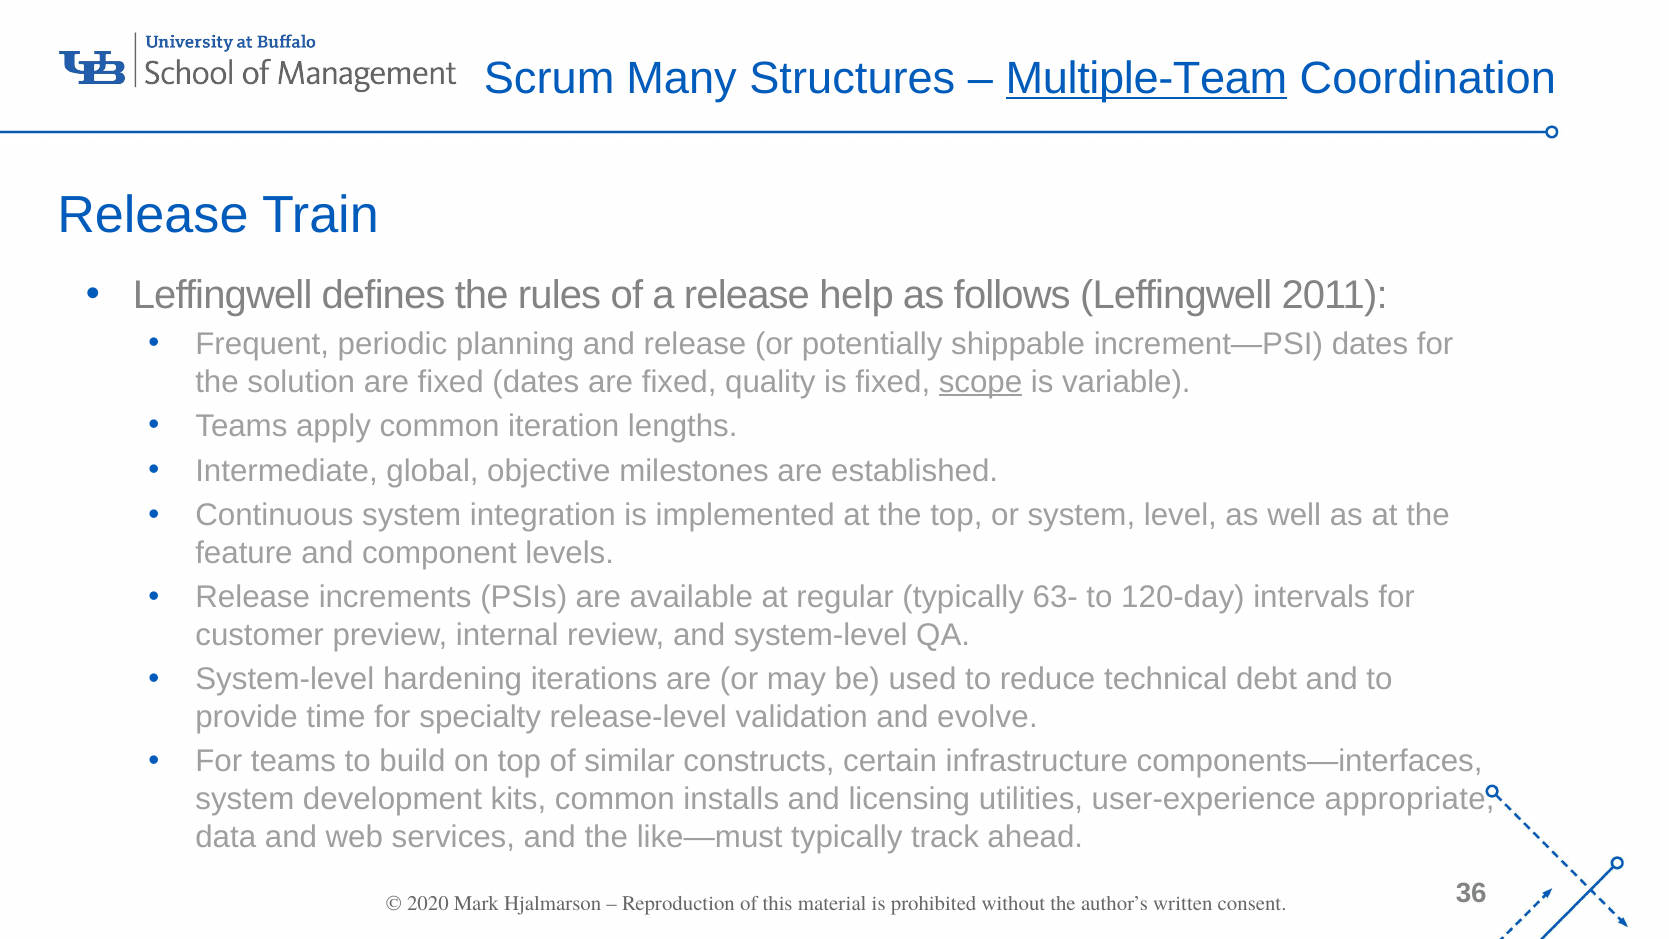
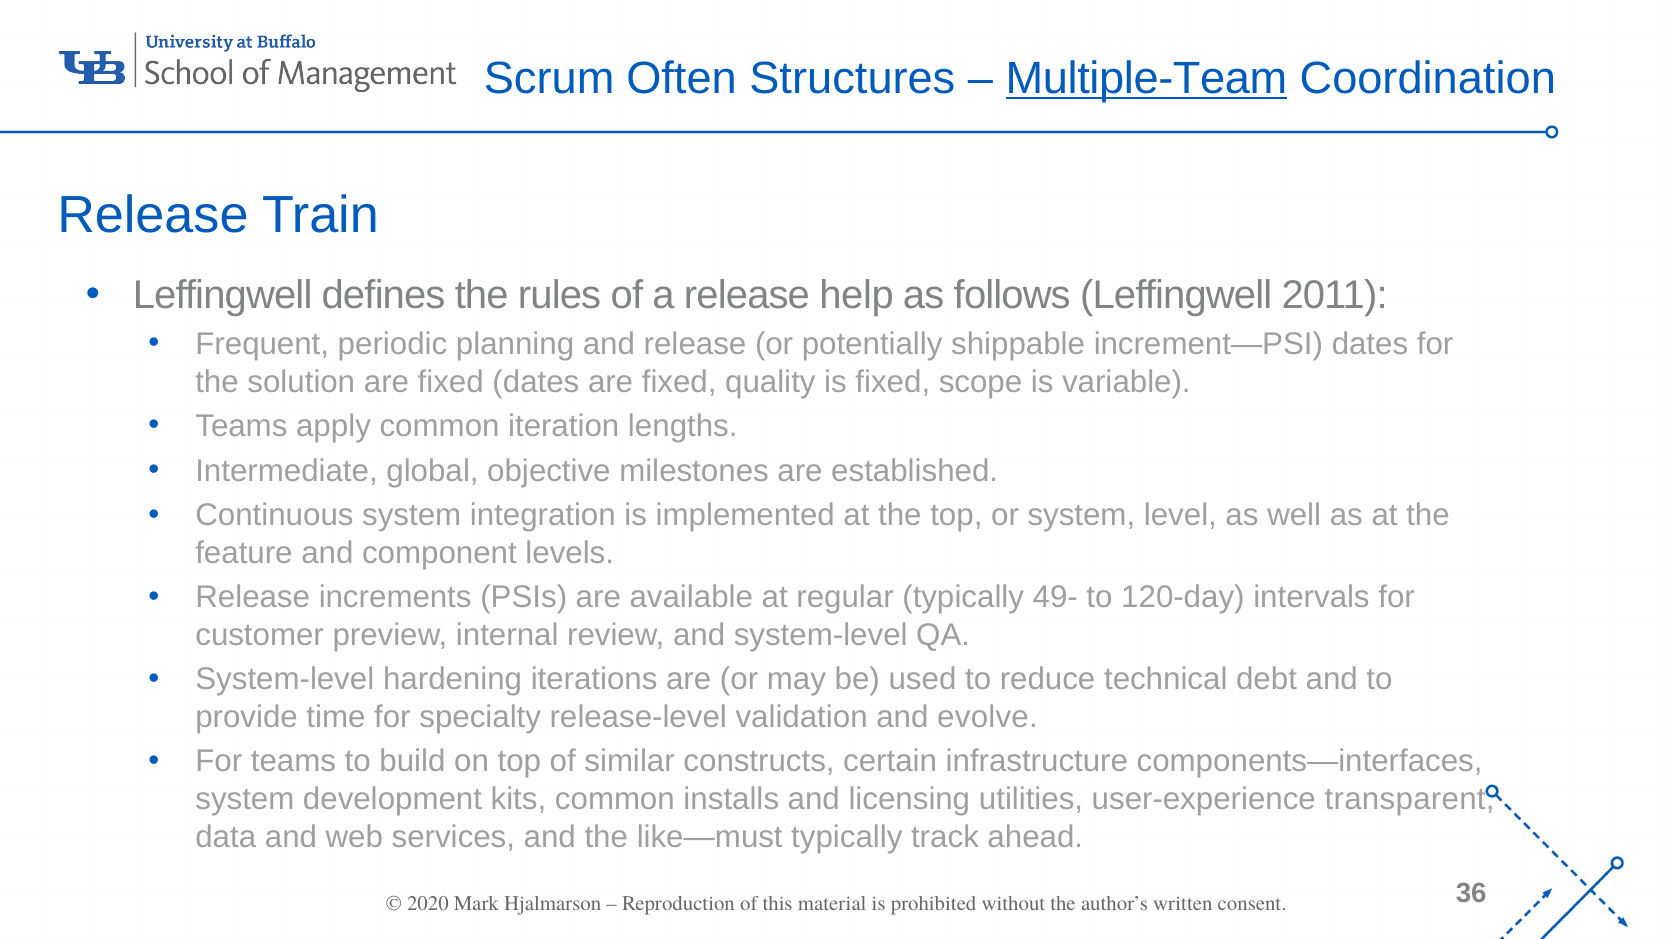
Many: Many -> Often (682, 78)
scope underline: present -> none (981, 382)
63-: 63- -> 49- (1055, 597)
appropriate: appropriate -> transparent (1410, 799)
